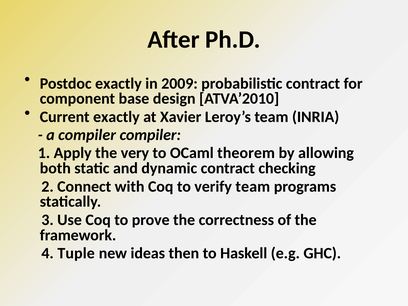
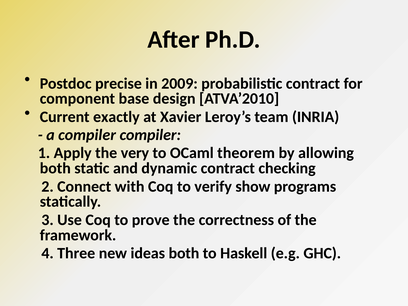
Postdoc exactly: exactly -> precise (118, 83)
verify team: team -> show (253, 186)
Tuple: Tuple -> Three (76, 253)
ideas then: then -> both (184, 253)
